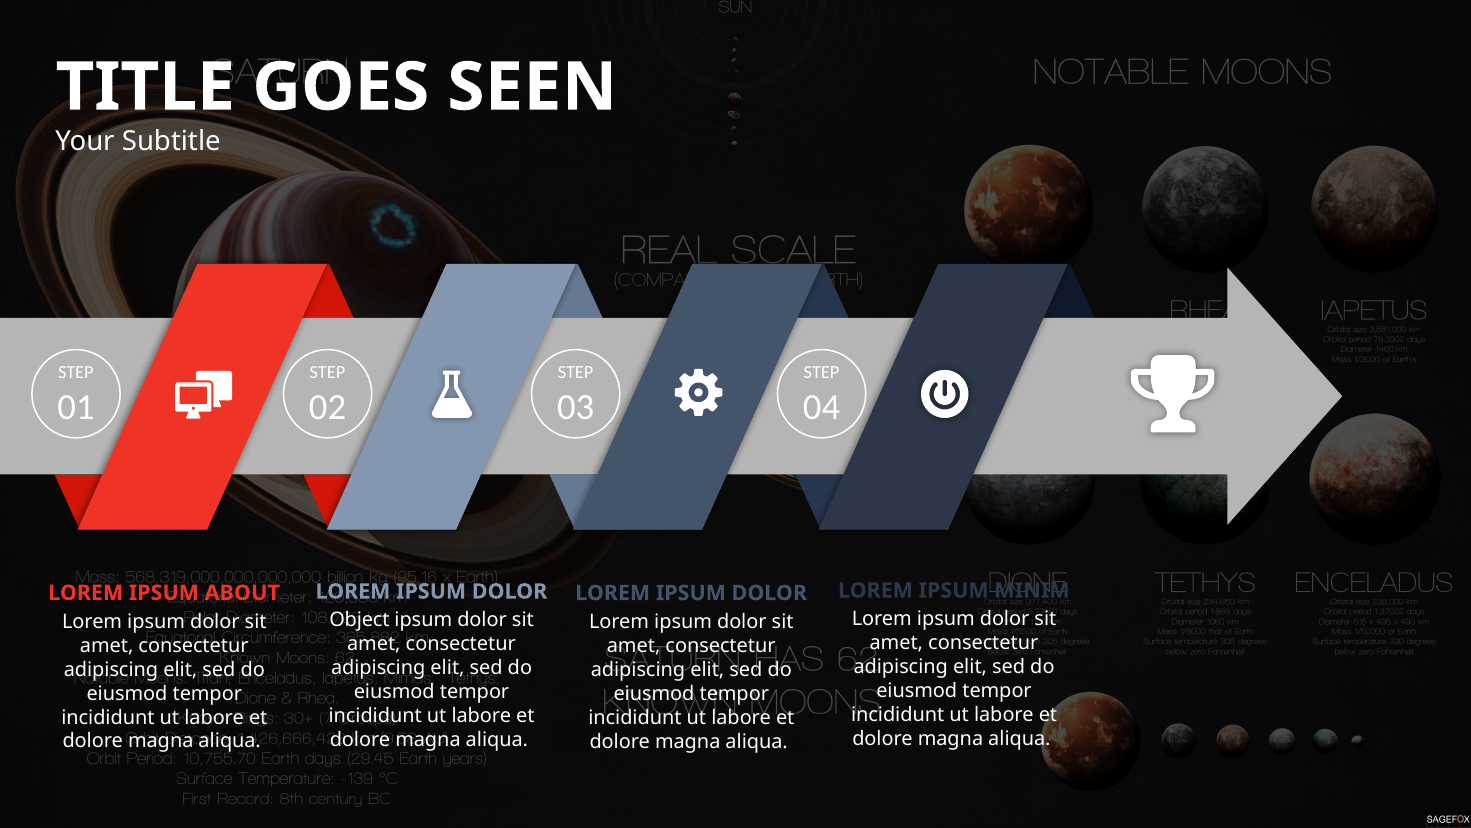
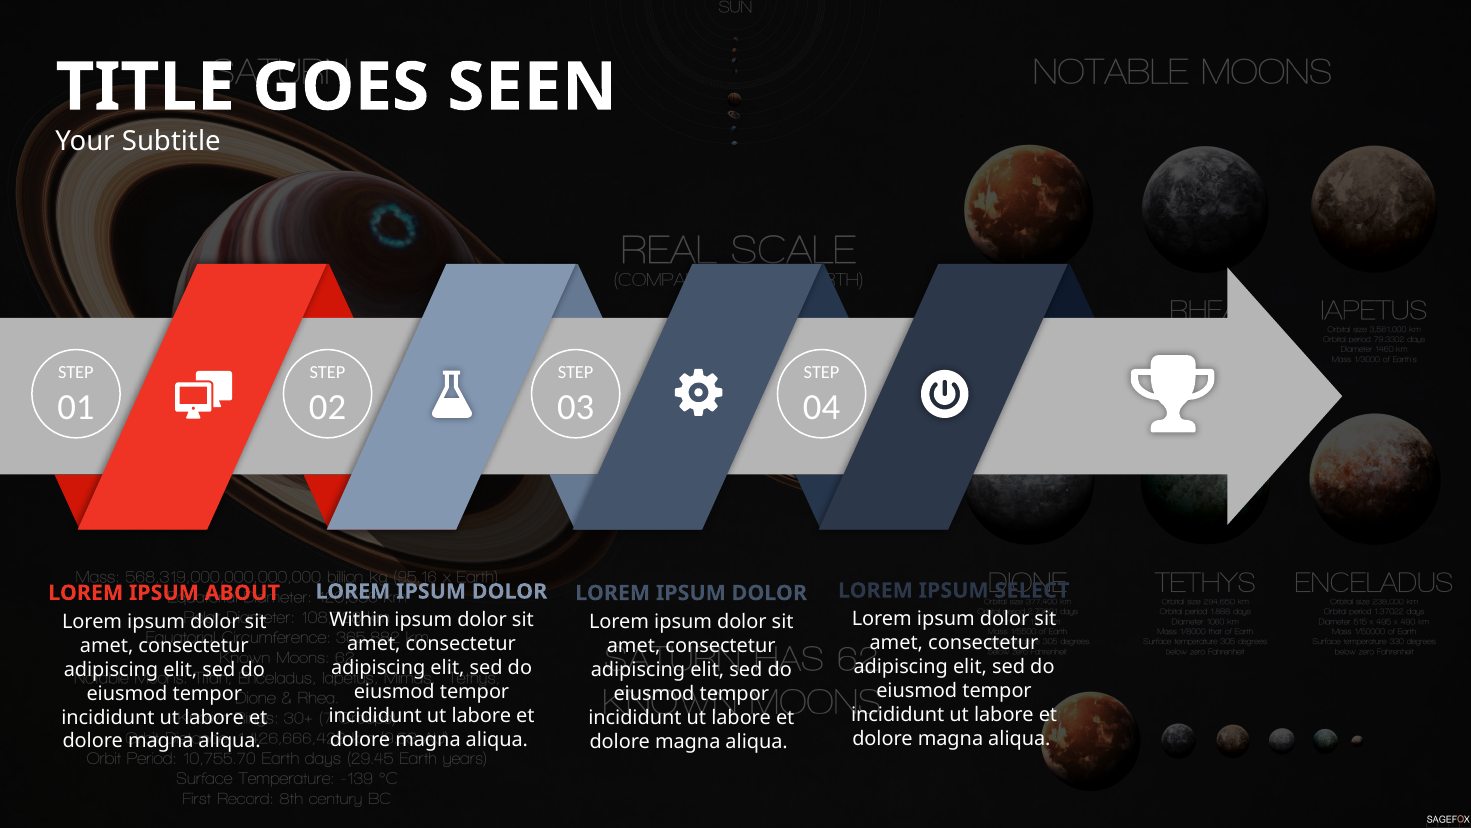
MINIM: MINIM -> SELECT (1032, 590)
Object: Object -> Within (359, 620)
